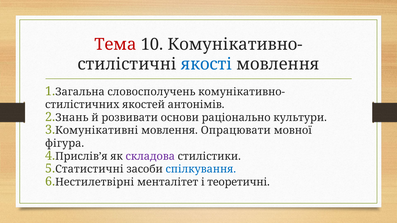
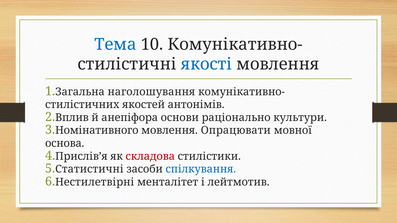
Тема colour: red -> blue (115, 45)
словосполучень: словосполучень -> наголошування (151, 92)
Знань: Знань -> Вплив (72, 118)
розвивати: розвивати -> анепіфора (130, 118)
Комунікативні: Комунікативні -> Номінативного (97, 131)
фігура: фігура -> основа (65, 144)
складова colour: purple -> red (150, 156)
теоретичні: теоретичні -> лейтмотив (239, 182)
